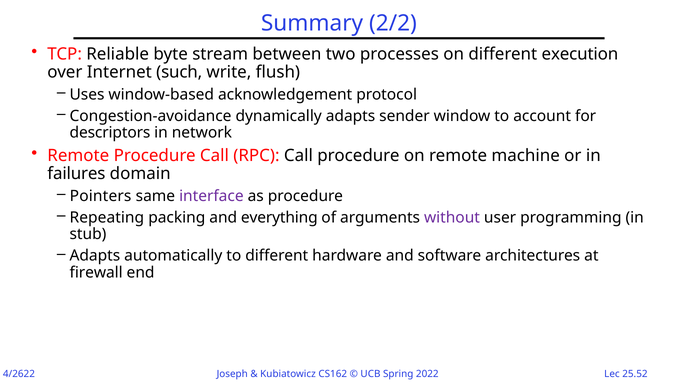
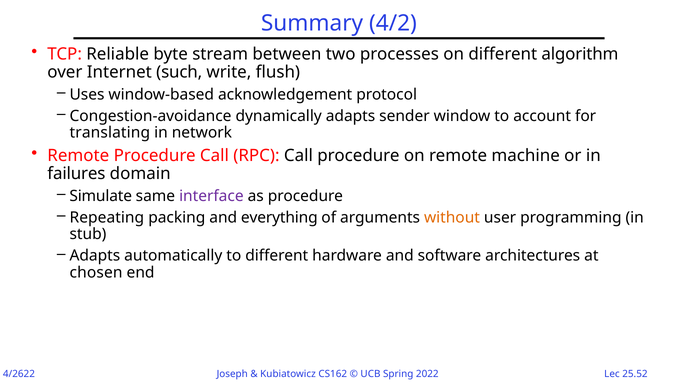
2/2: 2/2 -> 4/2 (393, 23)
execution: execution -> algorithm (580, 54)
descriptors: descriptors -> translating (110, 133)
Pointers: Pointers -> Simulate (101, 196)
without colour: purple -> orange (452, 217)
firewall: firewall -> chosen (96, 272)
